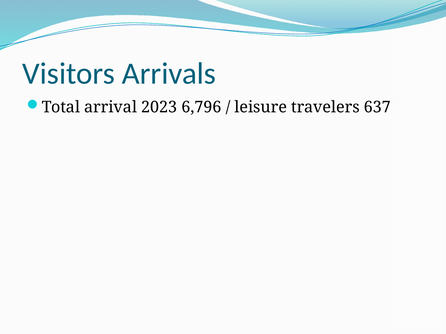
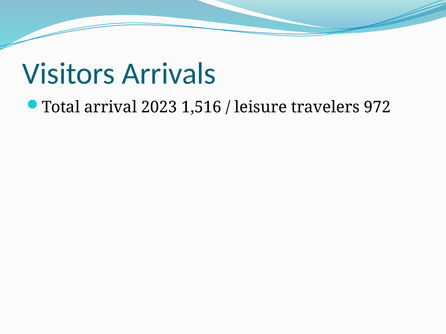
6,796: 6,796 -> 1,516 (201, 107)
637: 637 -> 972 (377, 107)
